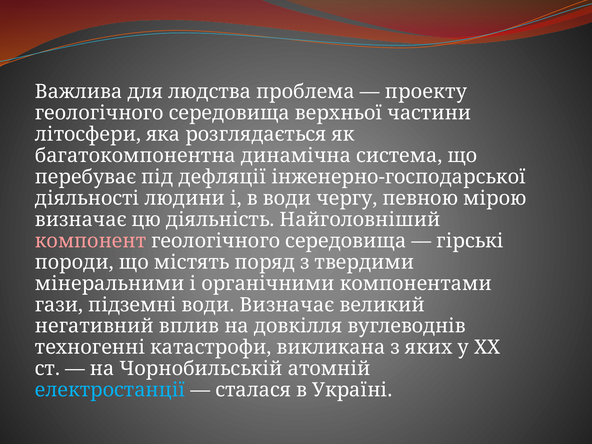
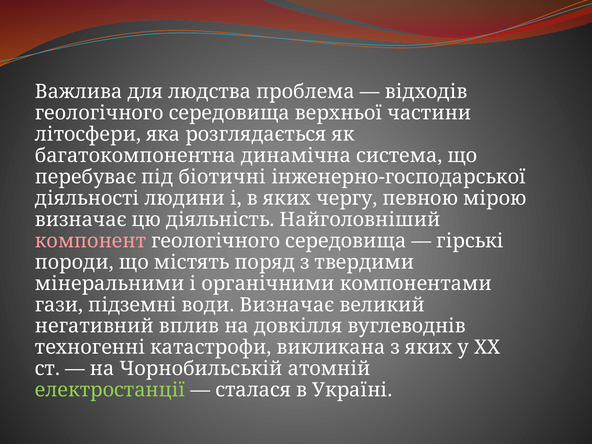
проекту: проекту -> відходів (426, 92)
дефляції: дефляції -> біотичні (222, 177)
в води: води -> яких (287, 198)
електростанції colour: light blue -> light green (110, 390)
